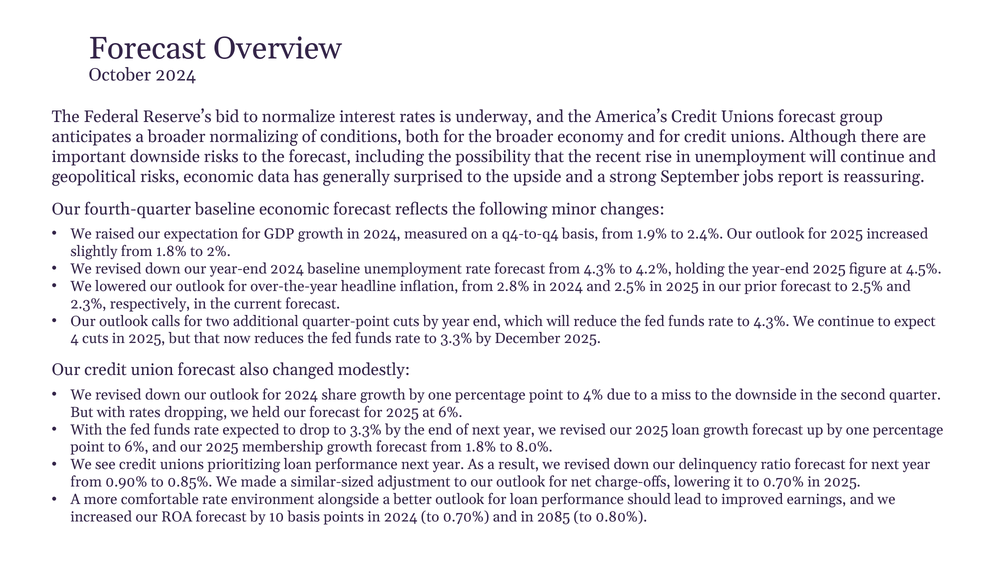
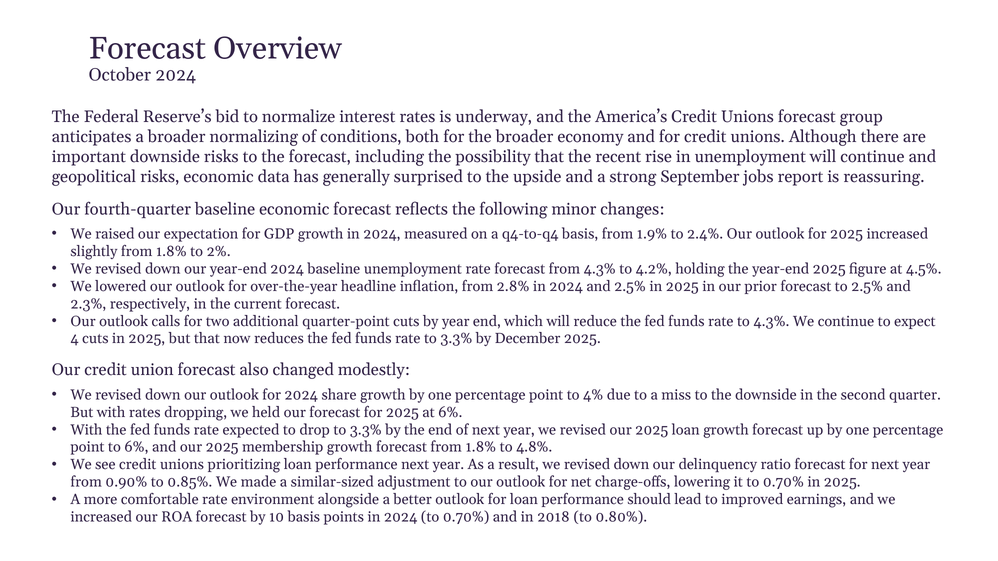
8.0%: 8.0% -> 4.8% (534, 447)
2085: 2085 -> 2018 (553, 517)
